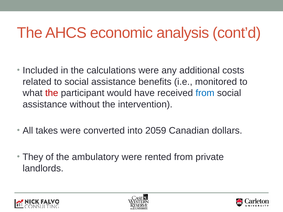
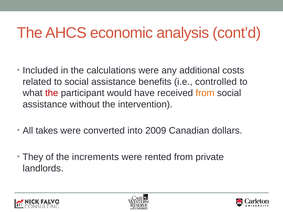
monitored: monitored -> controlled (216, 82)
from colour: blue -> orange (205, 93)
2059: 2059 -> 2009 (156, 131)
ambulatory: ambulatory -> increments (95, 157)
